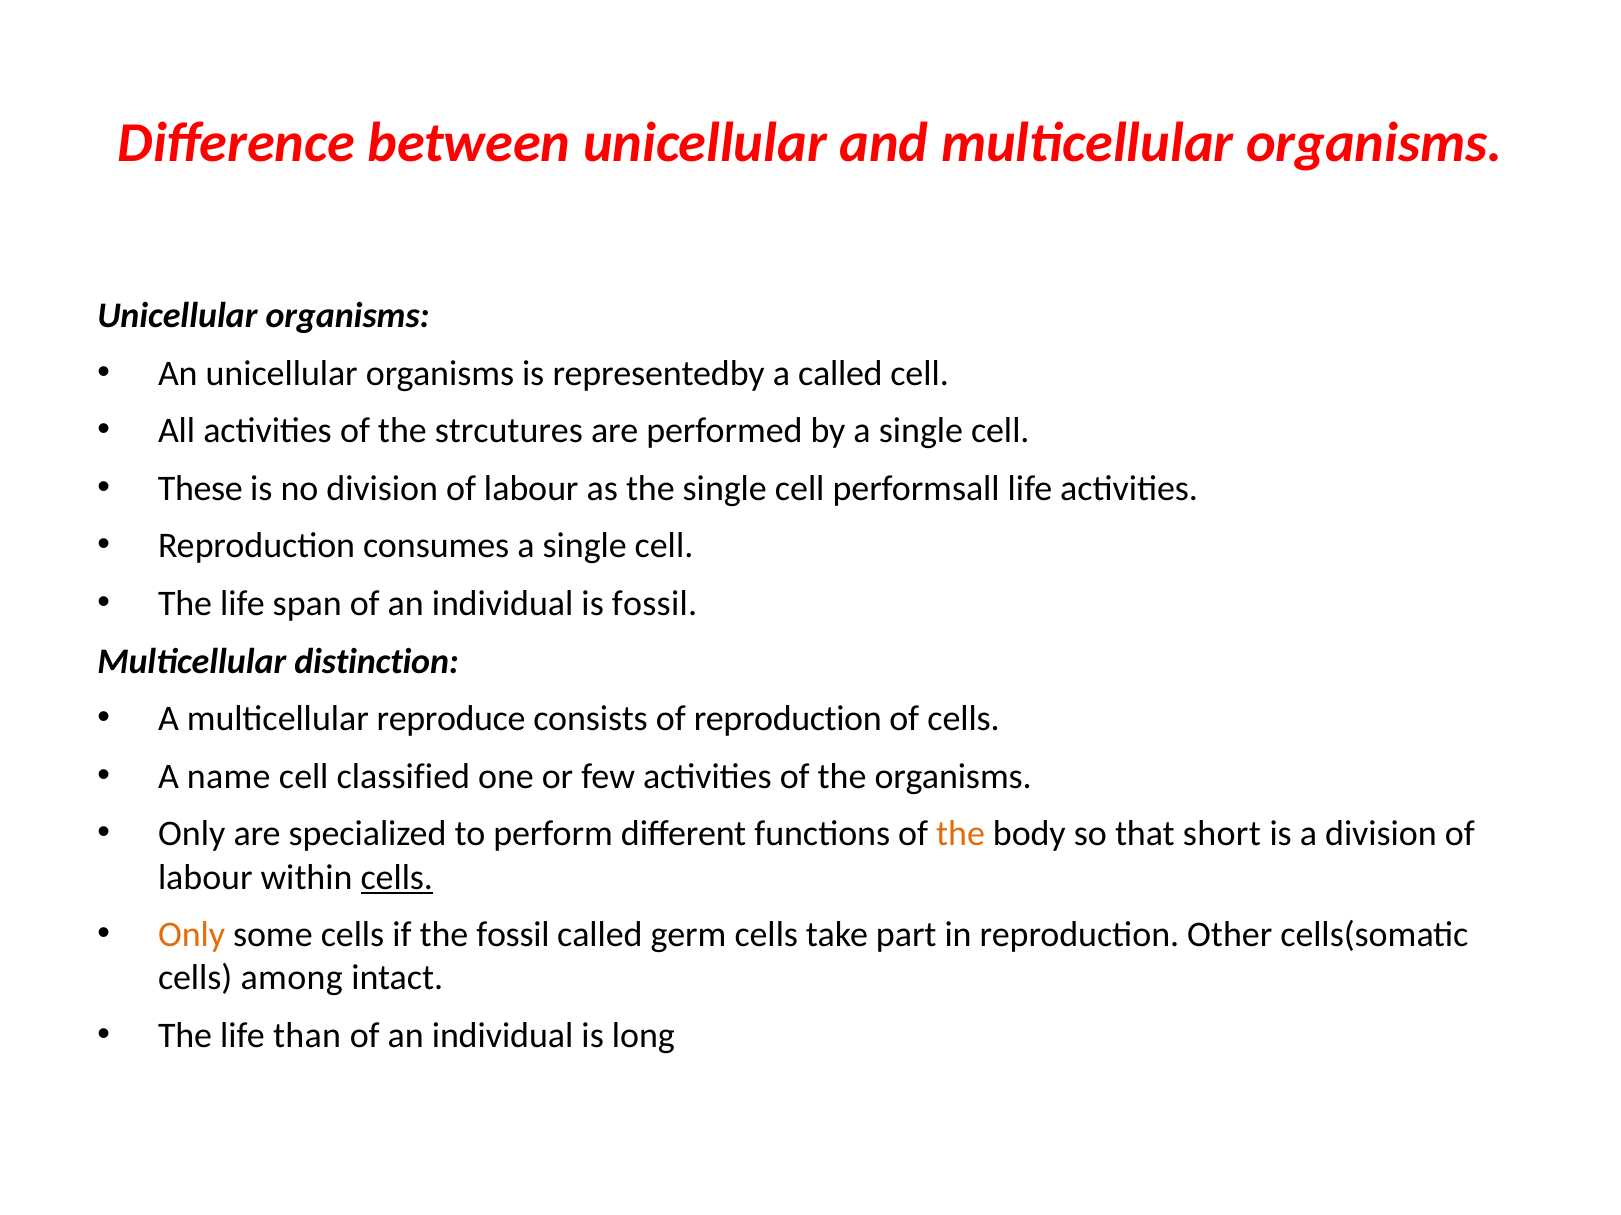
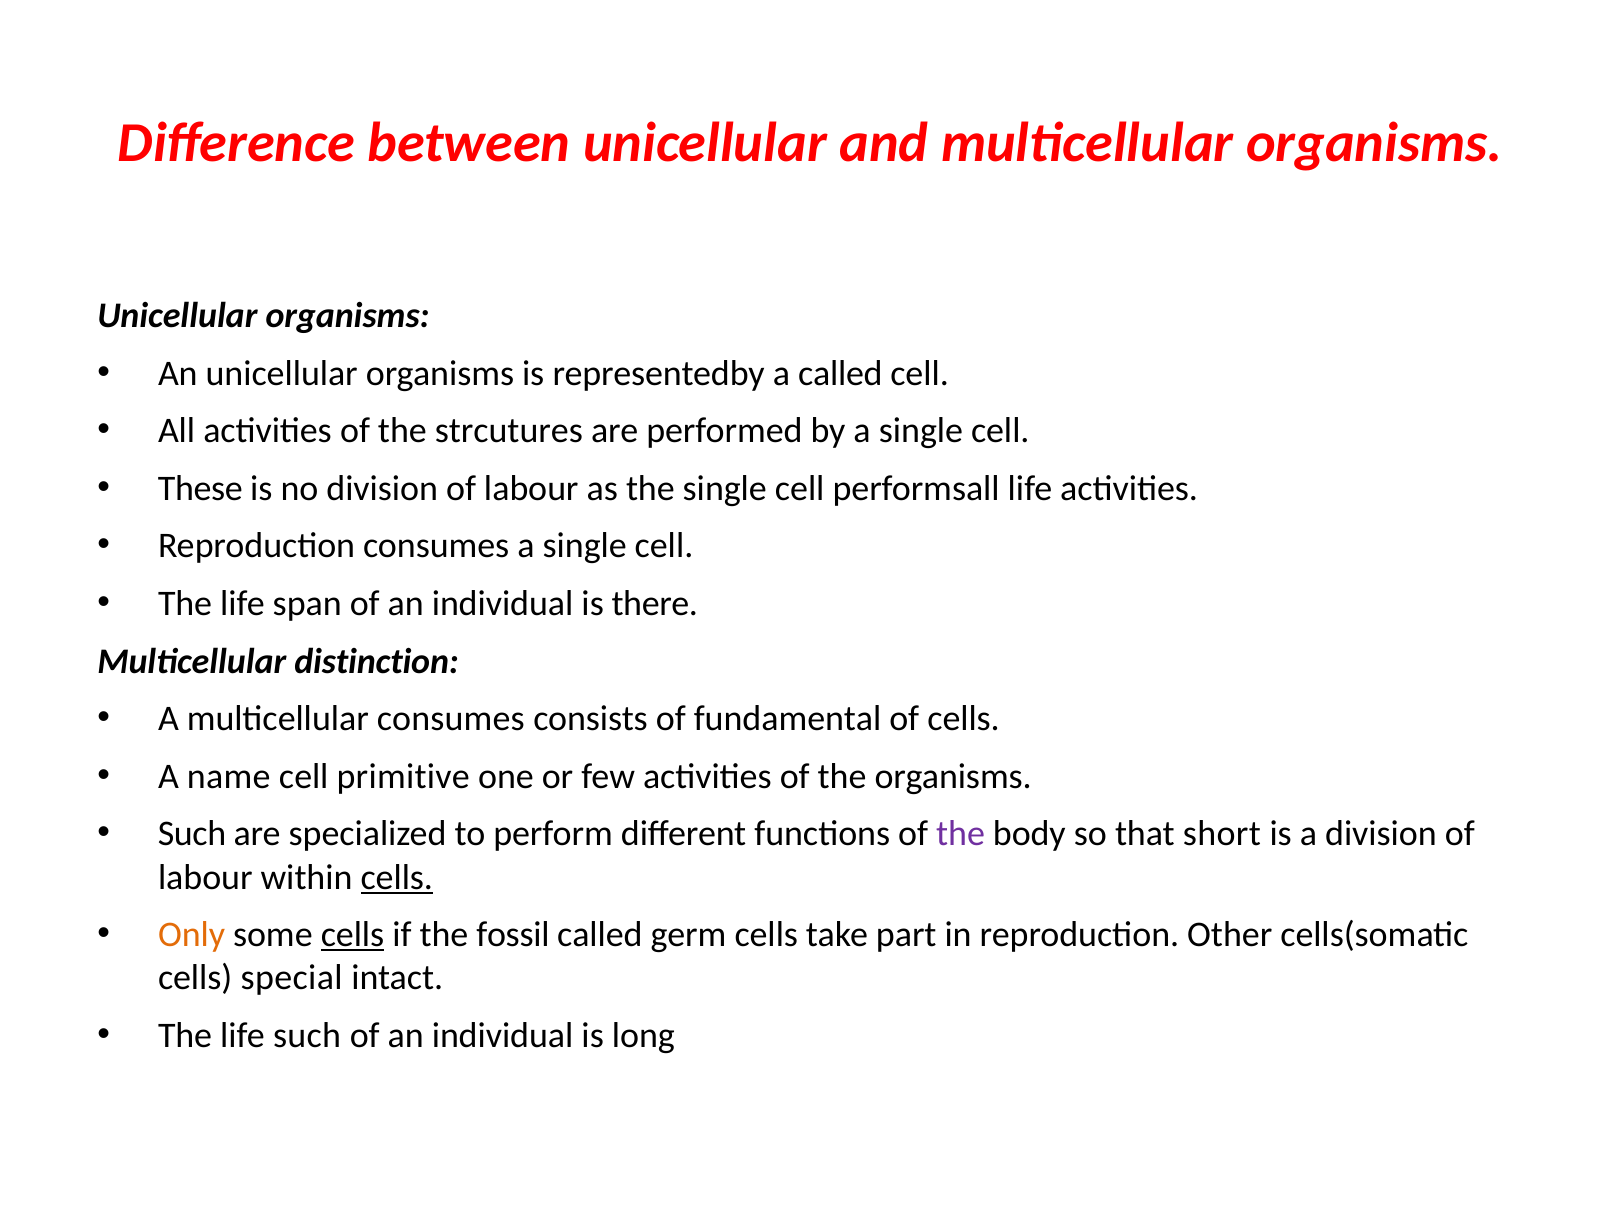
is fossil: fossil -> there (655, 604)
multicellular reproduce: reproduce -> consumes (451, 719)
of reproduction: reproduction -> fundamental (788, 719)
classified: classified -> primitive (403, 777)
Only: Only -> Such (192, 835)
the colour: orange -> purple (961, 835)
cells underline: none -> present (353, 935)
among: among -> special (292, 979)
life than: than -> such (307, 1036)
